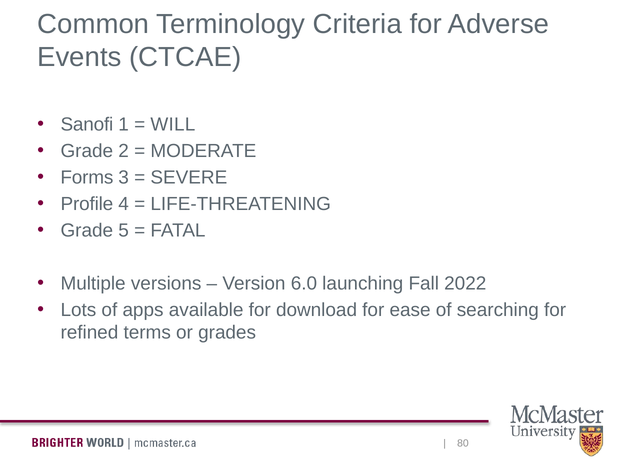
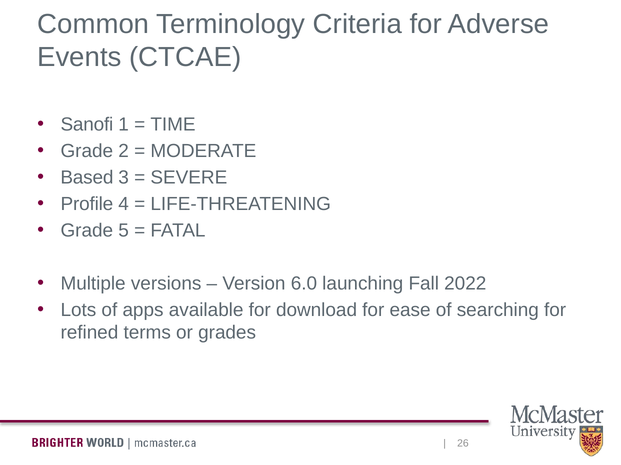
WILL: WILL -> TIME (173, 124)
Forms: Forms -> Based (87, 178)
80: 80 -> 26 (463, 444)
